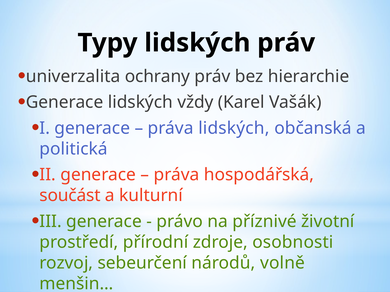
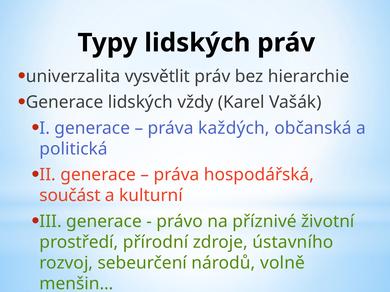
ochrany: ochrany -> vysvětlit (157, 76)
práva lidských: lidských -> každých (234, 128)
osobnosti: osobnosti -> ústavního (293, 243)
